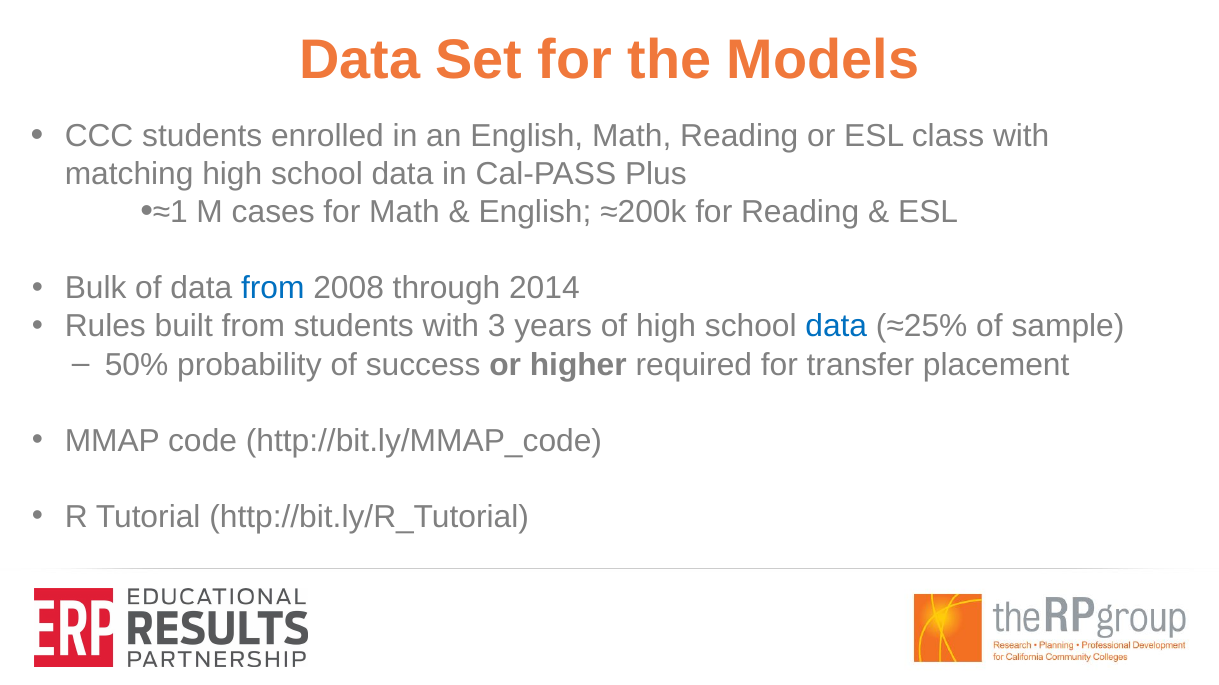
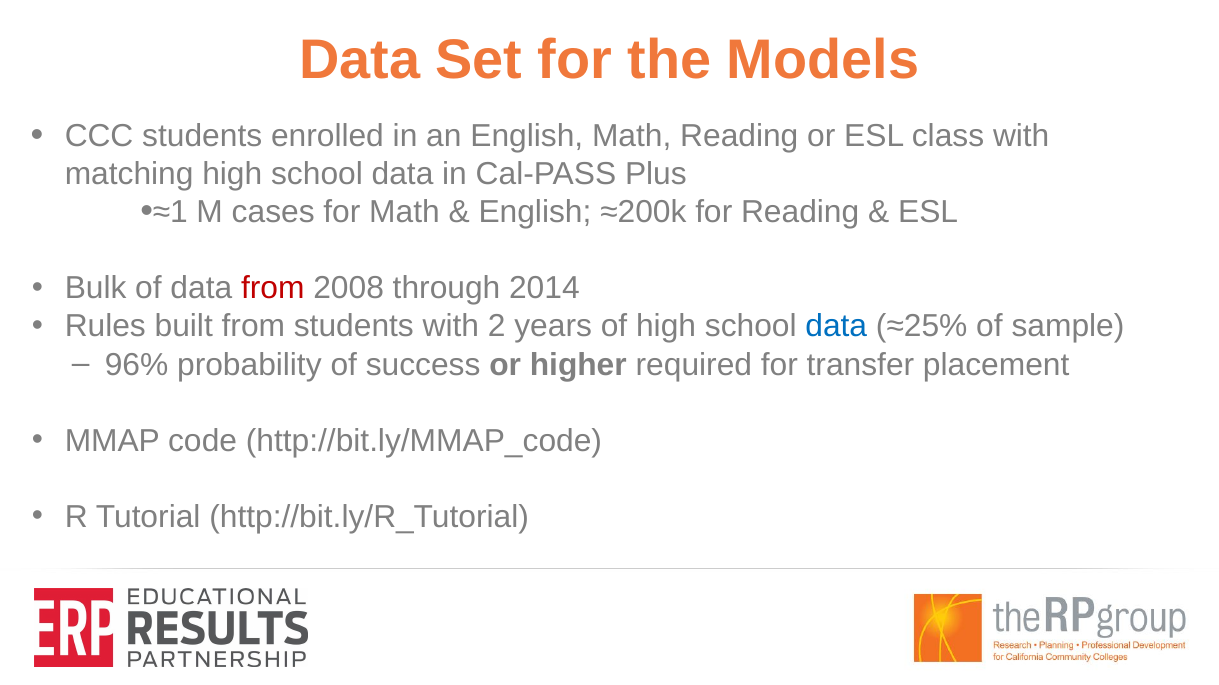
from colour: blue -> red (273, 289)
3: 3 -> 2 (497, 327)
50%: 50% -> 96% (137, 365)
